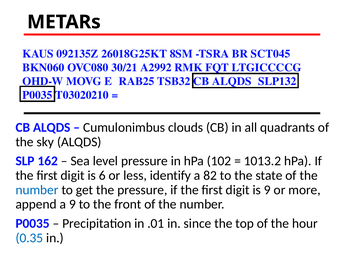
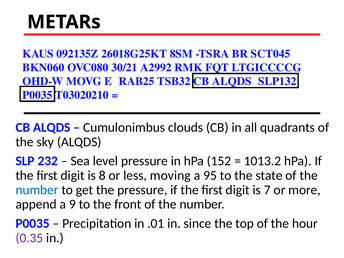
162: 162 -> 232 (48, 161)
102: 102 -> 152 (219, 161)
6: 6 -> 8 (102, 175)
identify: identify -> moving (170, 175)
82: 82 -> 95 (210, 175)
is 9: 9 -> 7 (267, 190)
0.35 colour: blue -> purple (29, 238)
